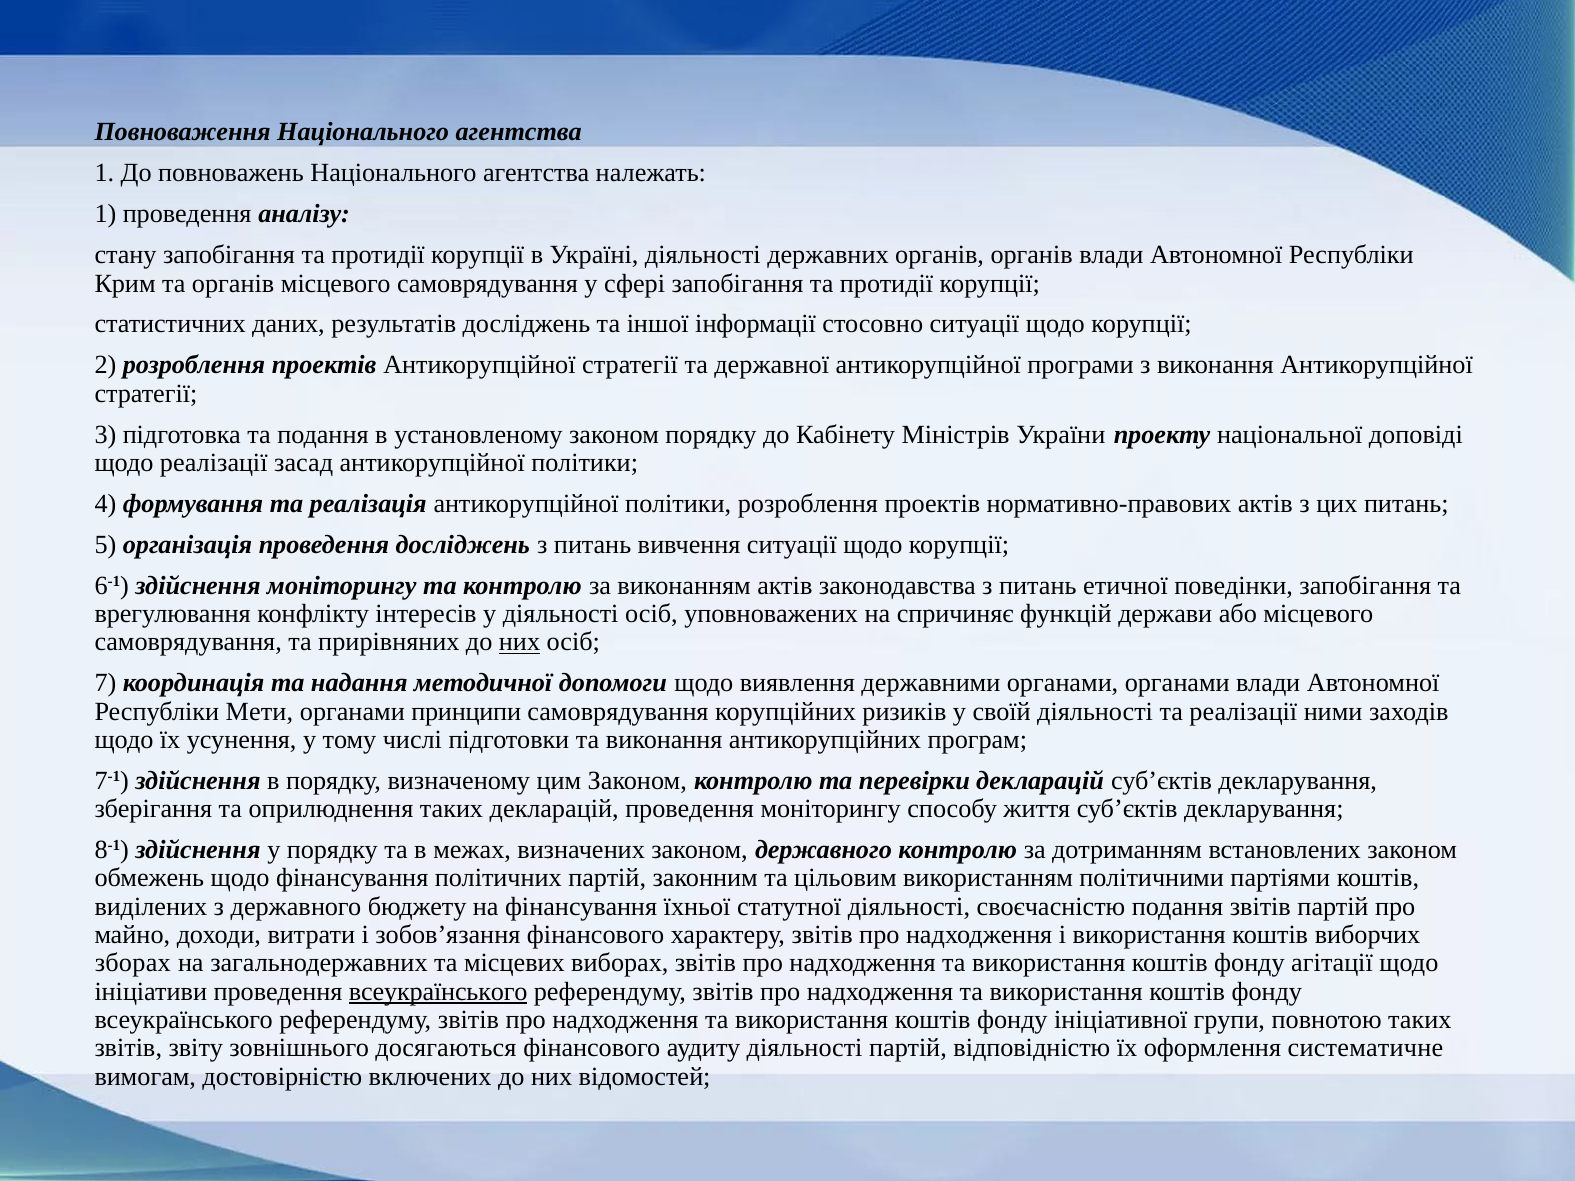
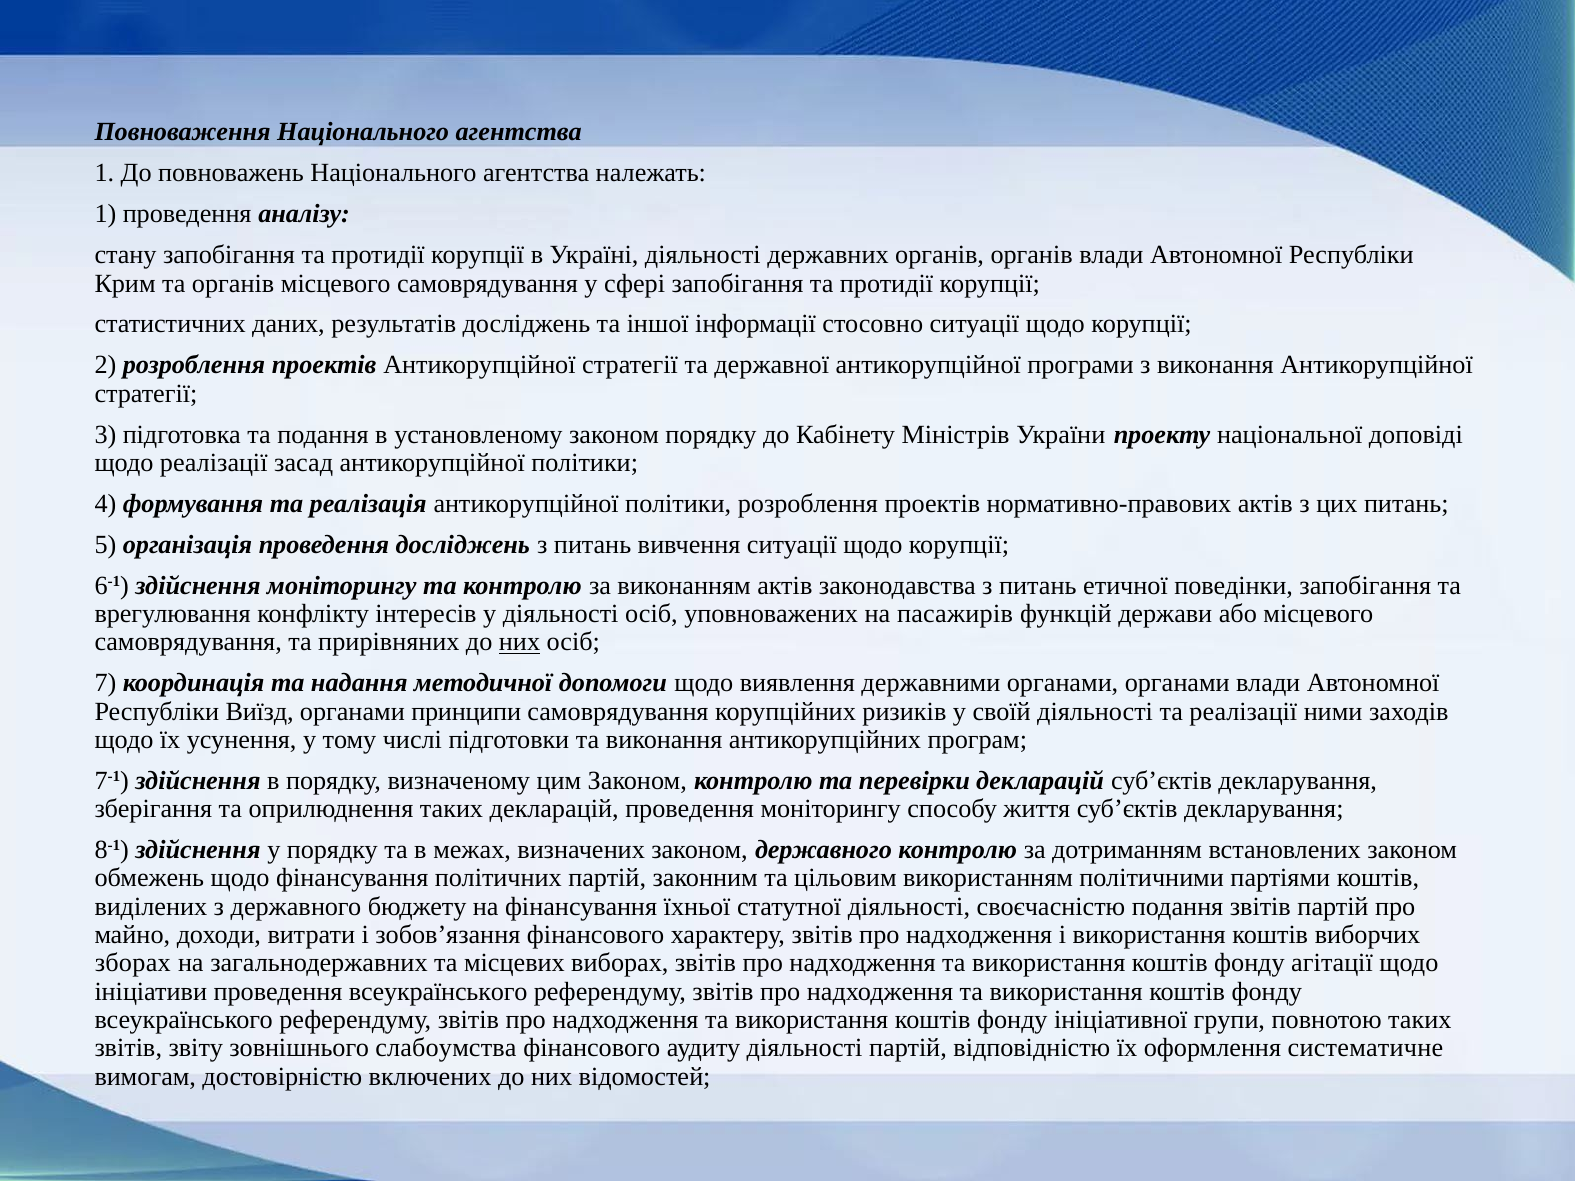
спричиняє: спричиняє -> пасажирів (955, 614)
Мети: Мети -> Виїзд (260, 712)
всеукраїнського underline: present -> none (438, 992)
досягаються: досягаються -> слабоумства (446, 1049)
